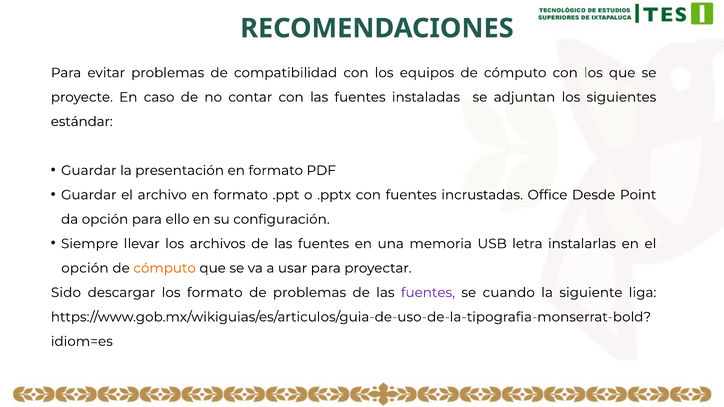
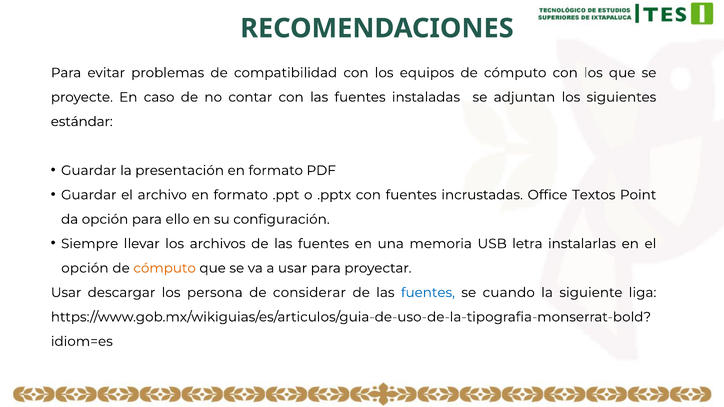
Desde: Desde -> Textos (594, 195)
Sido: Sido -> Usar (66, 293)
los formato: formato -> persona (215, 293)
de problemas: problemas -> considerar (309, 293)
fuentes colour: purple -> blue (428, 293)
